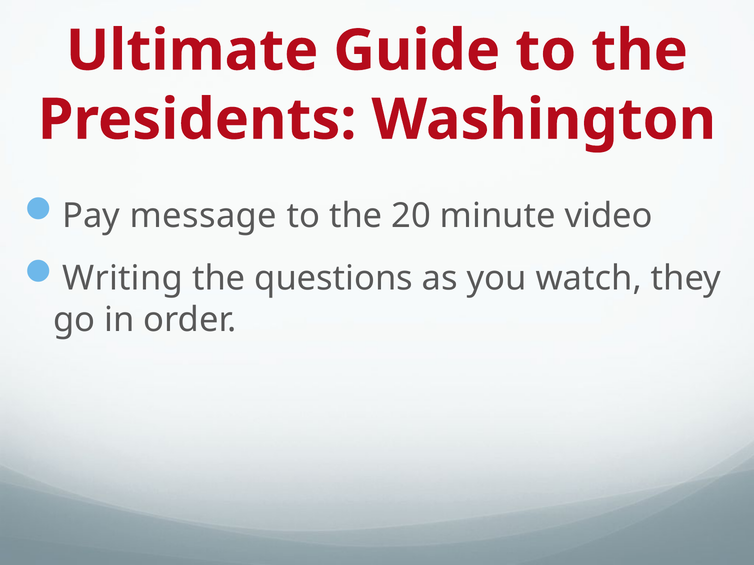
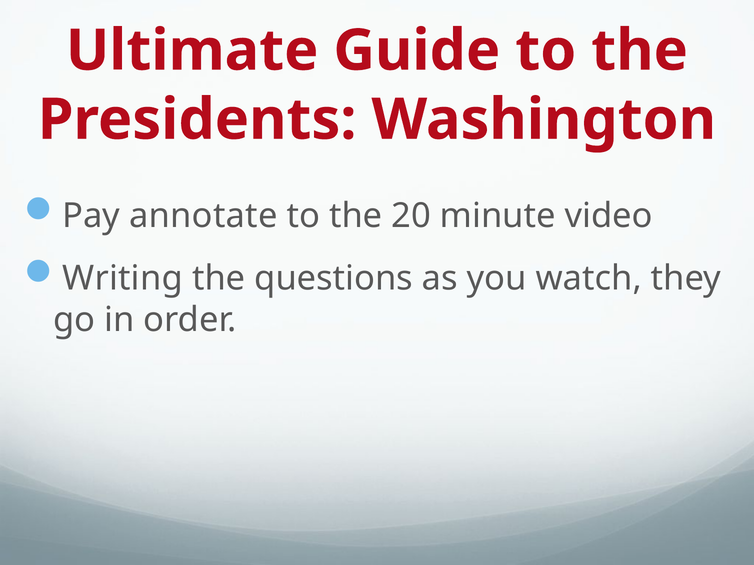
message: message -> annotate (203, 216)
